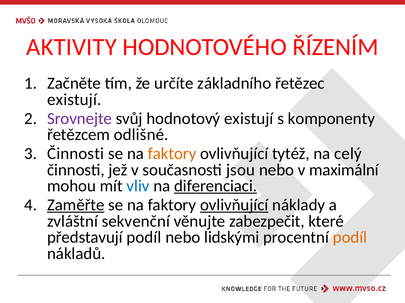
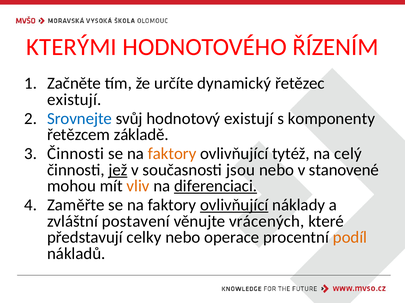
AKTIVITY: AKTIVITY -> KTERÝMI (72, 47)
základního: základního -> dynamický (234, 84)
Srovnejte colour: purple -> blue (80, 119)
odlišné: odlišné -> základě (141, 135)
jež underline: none -> present (118, 170)
maximální: maximální -> stanovené (344, 170)
vliv colour: blue -> orange (138, 186)
Zaměřte underline: present -> none (76, 206)
sekvenční: sekvenční -> postavení (136, 222)
zabezpečit: zabezpečit -> vrácených (267, 222)
představují podíl: podíl -> celky (144, 238)
lidskými: lidskými -> operace (232, 238)
